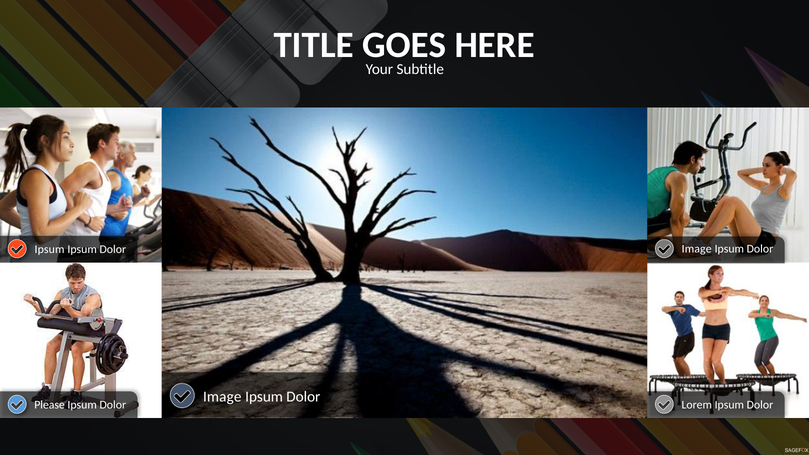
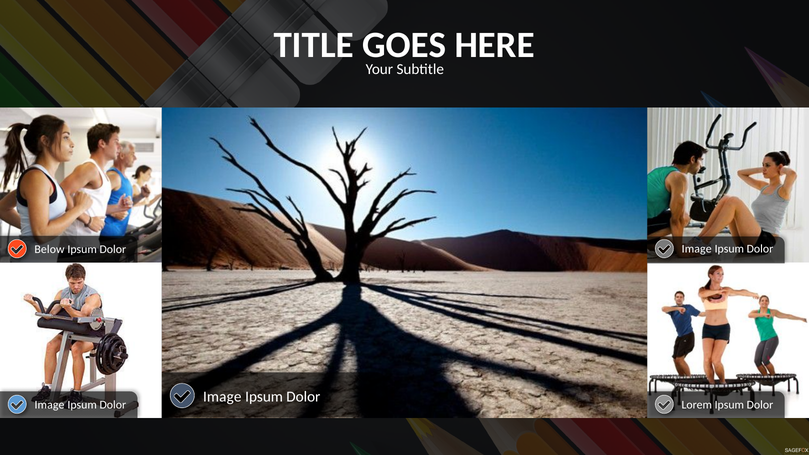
Ipsum: Ipsum -> Below (49, 249)
Please: Please -> Image (49, 405)
